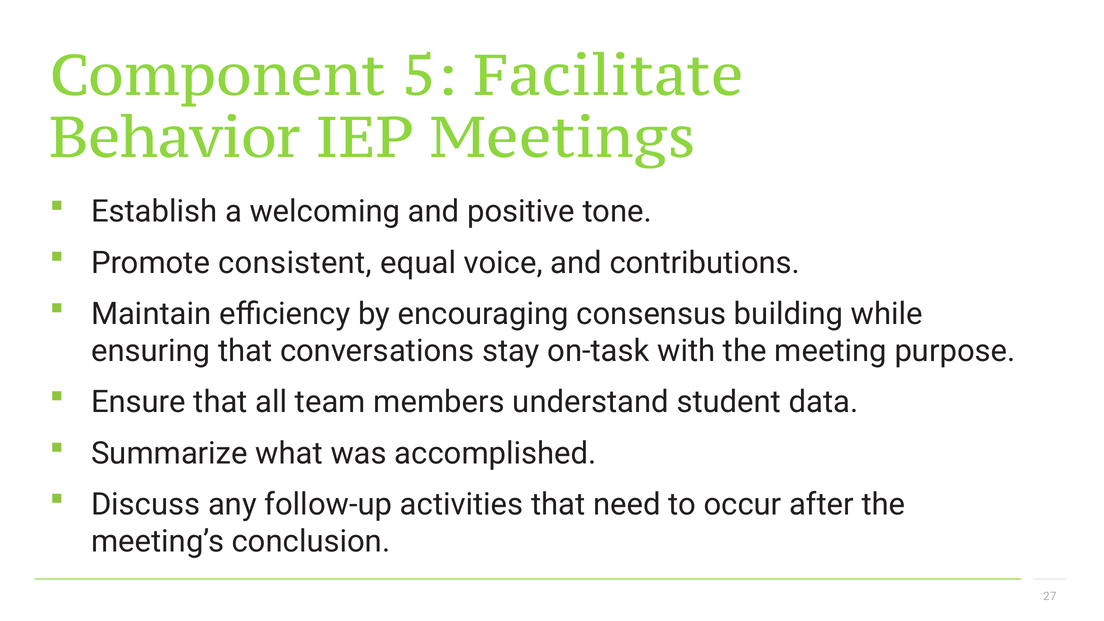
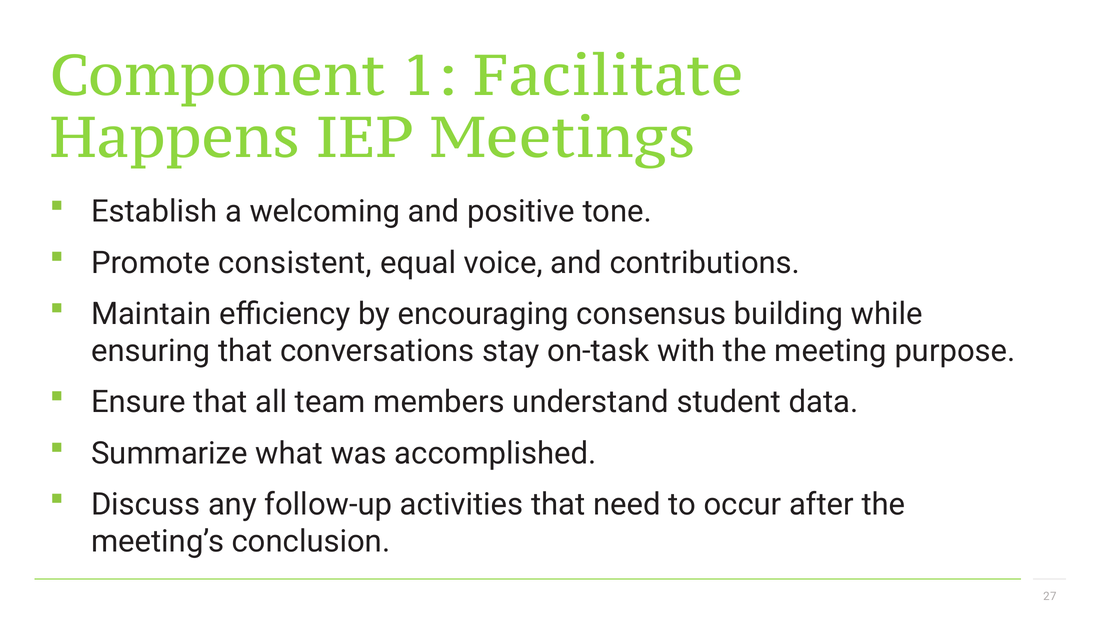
5: 5 -> 1 (430, 76)
Behavior: Behavior -> Happens (175, 138)
